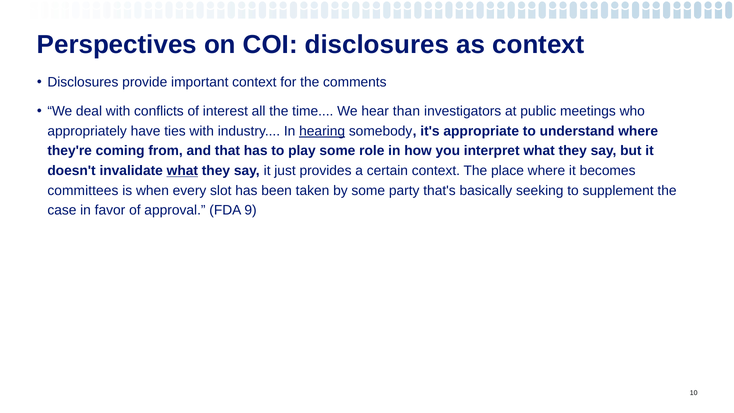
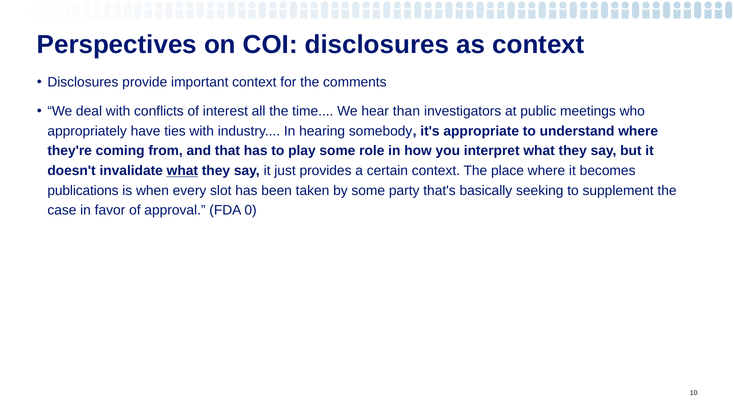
hearing underline: present -> none (322, 131)
committees: committees -> publications (83, 191)
9: 9 -> 0 (251, 210)
